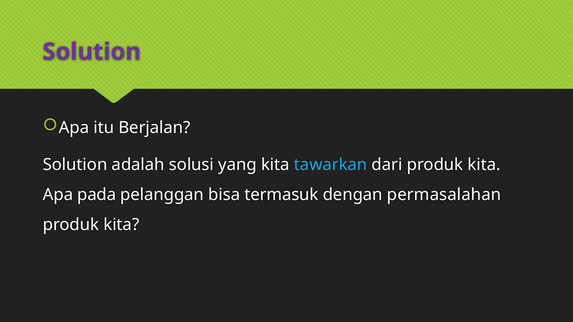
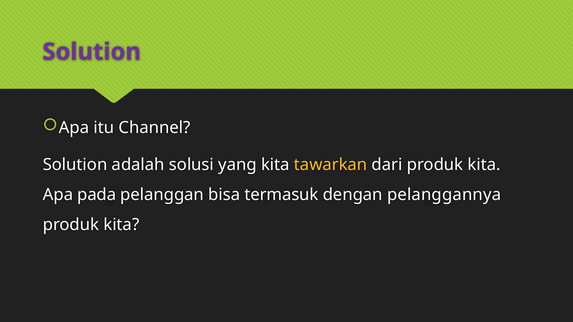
Berjalan: Berjalan -> Channel (154, 128)
tawarkan colour: light blue -> yellow (331, 165)
permasalahan: permasalahan -> pelanggannya (444, 195)
